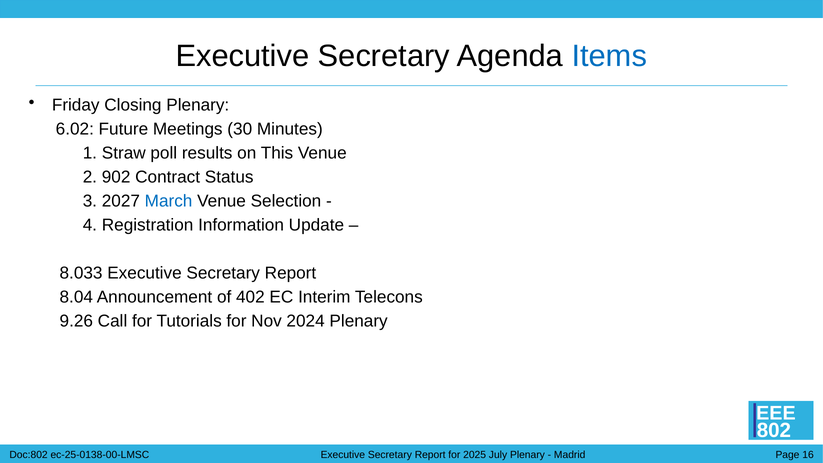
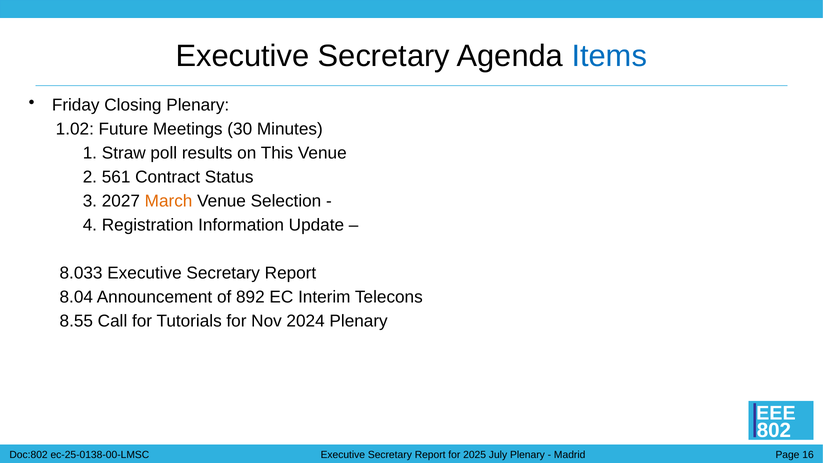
6.02: 6.02 -> 1.02 (75, 129)
902: 902 -> 561 (116, 177)
March colour: blue -> orange (169, 201)
402: 402 -> 892 (250, 297)
9.26: 9.26 -> 8.55 (76, 321)
